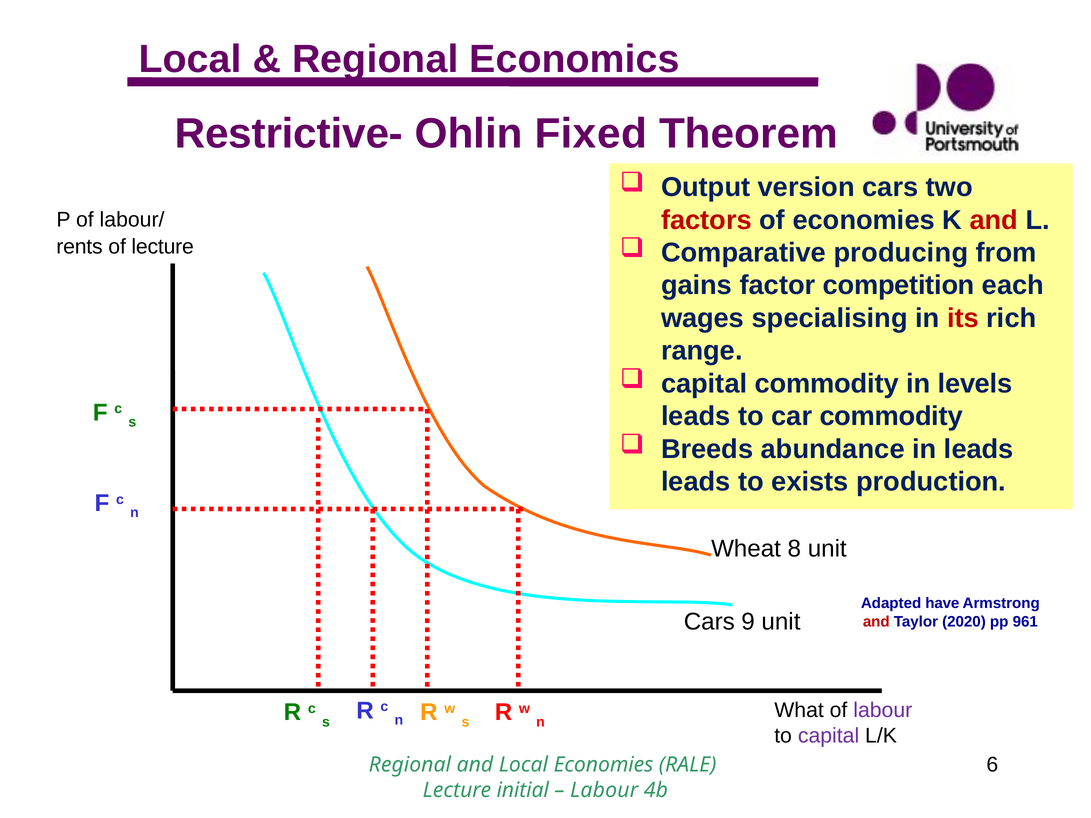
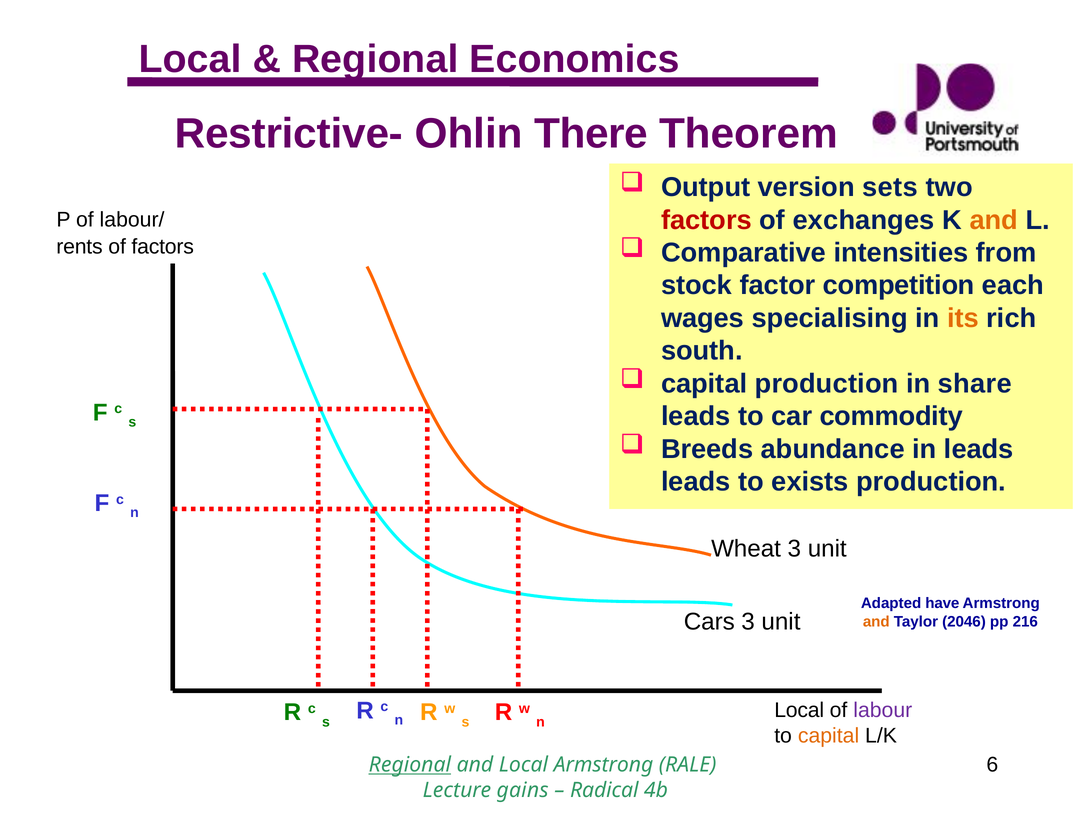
Fixed: Fixed -> There (591, 134)
version cars: cars -> sets (890, 187)
of economies: economies -> exchanges (864, 220)
and colour: red -> orange (994, 220)
of lecture: lecture -> factors (163, 247)
producing: producing -> intensities (901, 253)
gains: gains -> stock (697, 286)
its colour: red -> orange (963, 318)
range: range -> south (702, 351)
capital commodity: commodity -> production (827, 384)
levels: levels -> share (975, 384)
Wheat 8: 8 -> 3 (794, 549)
Cars 9: 9 -> 3 (748, 622)
and colour: red -> orange (876, 622)
2020: 2020 -> 2046 (964, 622)
961: 961 -> 216 (1025, 622)
What: What -> Local (799, 711)
capital colour: purple -> orange (829, 736)
Regional underline: none -> present (410, 765)
Local Economies: Economies -> Armstrong (604, 765)
initial: initial -> gains (523, 791)
Labour: Labour -> Radical (604, 791)
